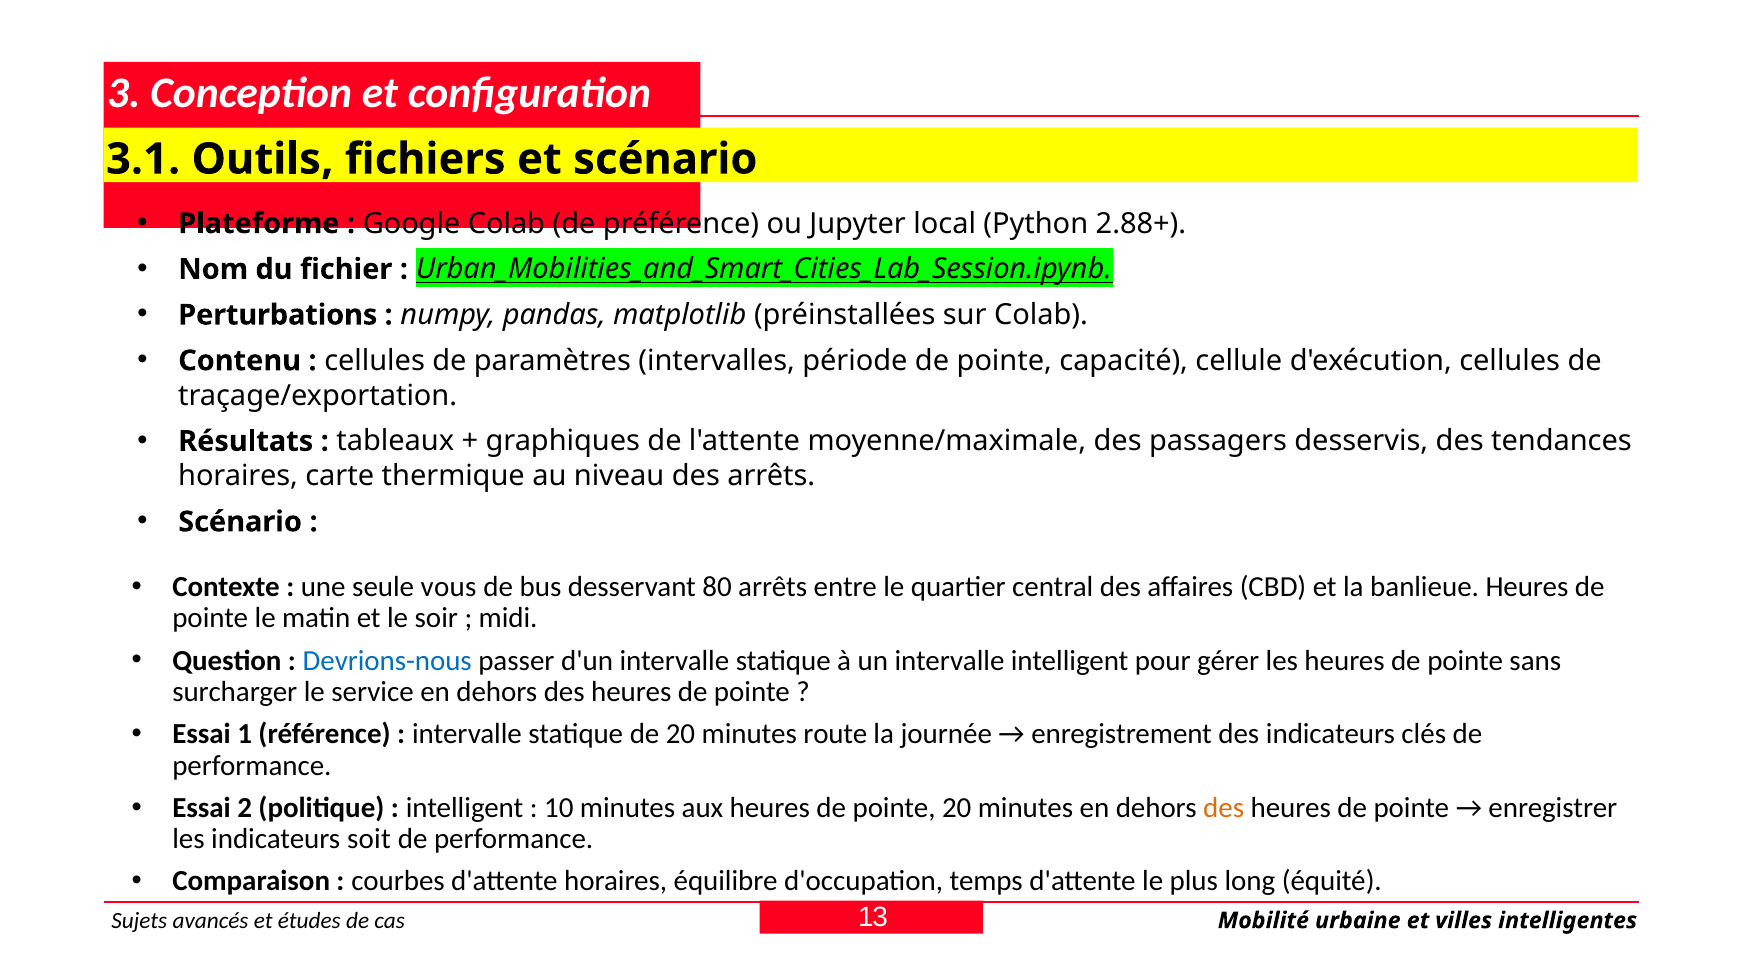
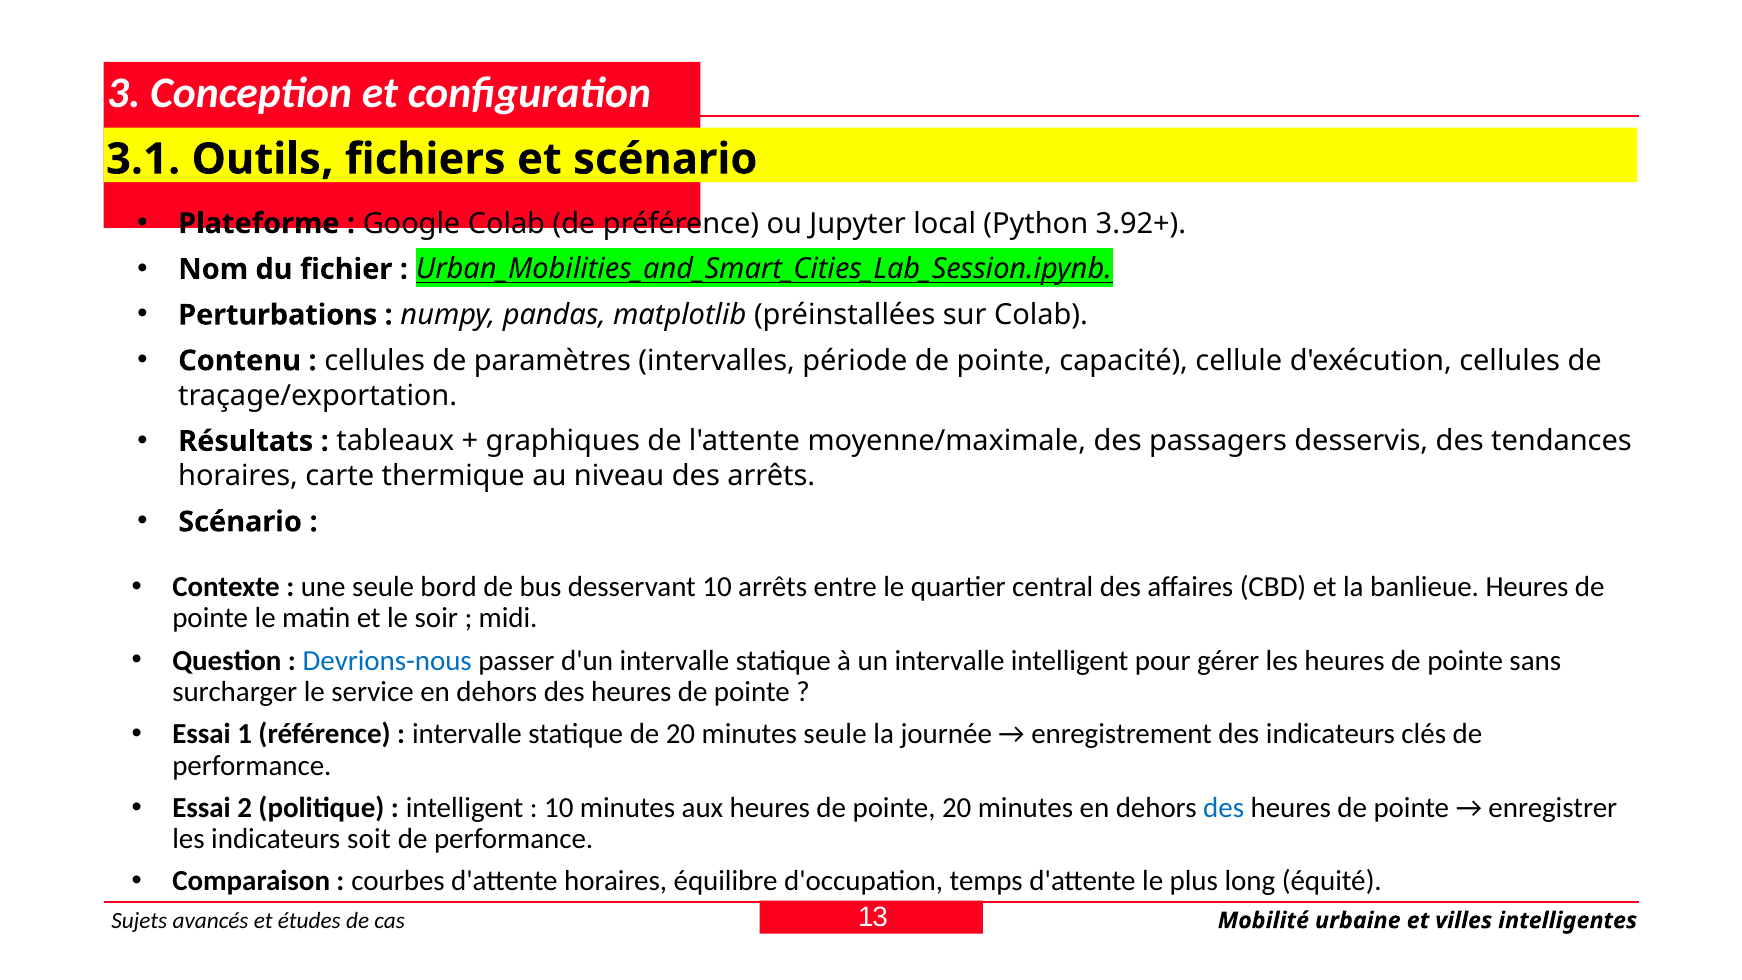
2.88+: 2.88+ -> 3.92+ (1141, 223)
vous: vous -> bord (449, 587)
desservant 80: 80 -> 10 (717, 587)
minutes route: route -> seule (835, 734)
des colour: orange -> blue (1224, 808)
